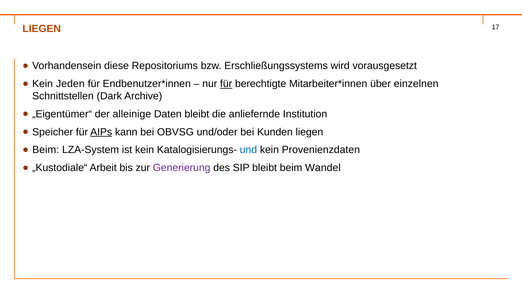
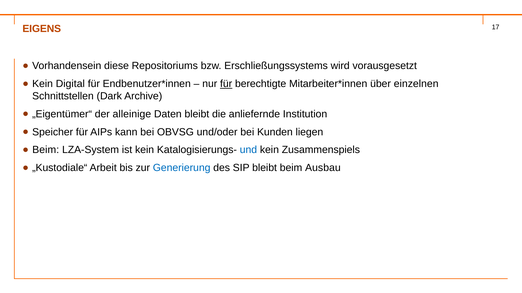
LIEGEN: LIEGEN -> EIGENS (42, 29)
Jeden: Jeden -> Digital (70, 84)
AIPs underline: present -> none (101, 132)
Provenienzdaten: Provenienzdaten -> Zusammenspiels (321, 150)
Generierung colour: purple -> blue (182, 168)
Wandel: Wandel -> Ausbau (323, 168)
